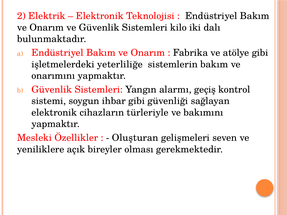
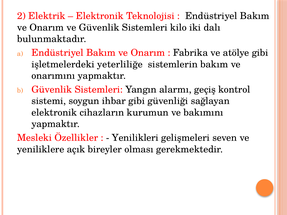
türleriyle: türleriyle -> kurumun (148, 113)
Oluşturan: Oluşturan -> Yenilikleri (135, 138)
